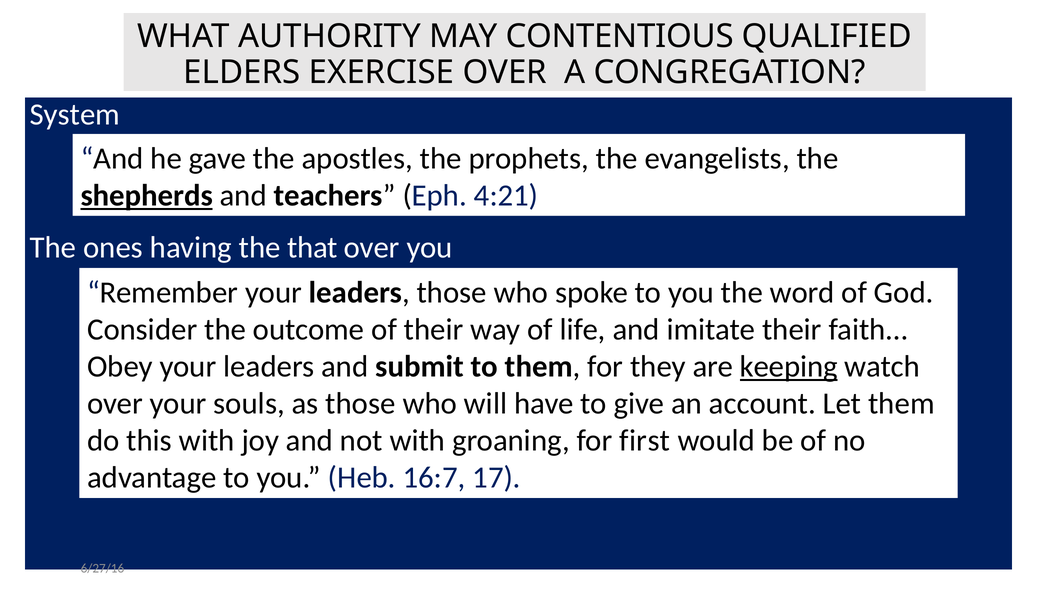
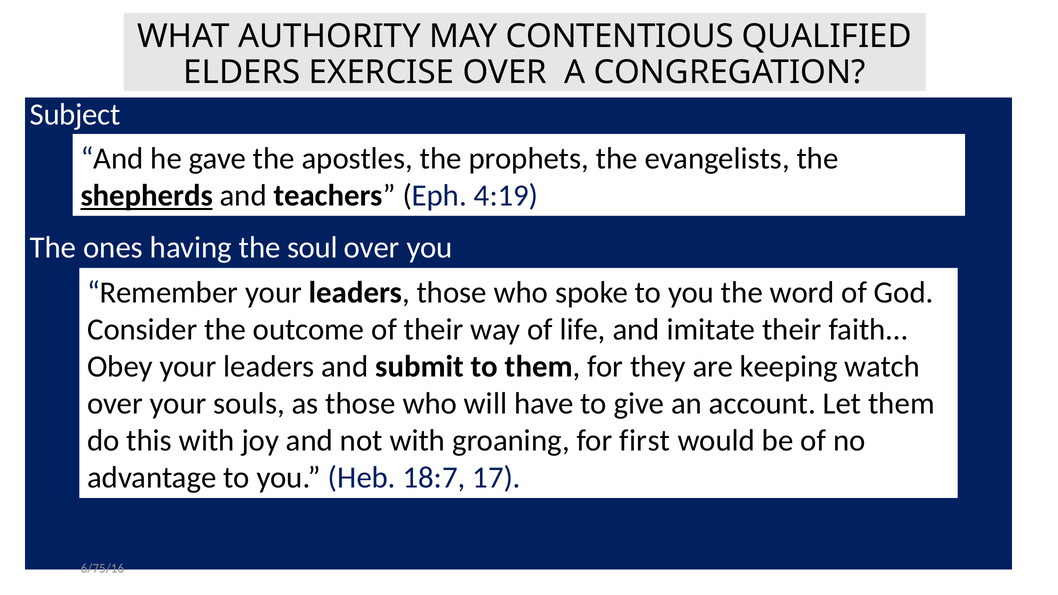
System: System -> Subject (75, 115)
4:21: 4:21 -> 4:19 (506, 196)
that: that -> soul (312, 248)
keeping underline: present -> none (789, 367)
16:7: 16:7 -> 18:7 (434, 478)
6/27/16: 6/27/16 -> 6/75/16 (102, 568)
